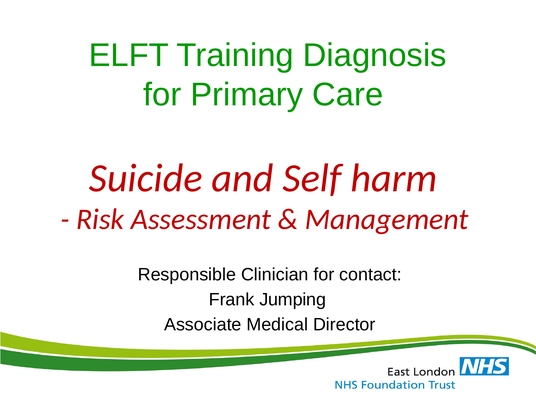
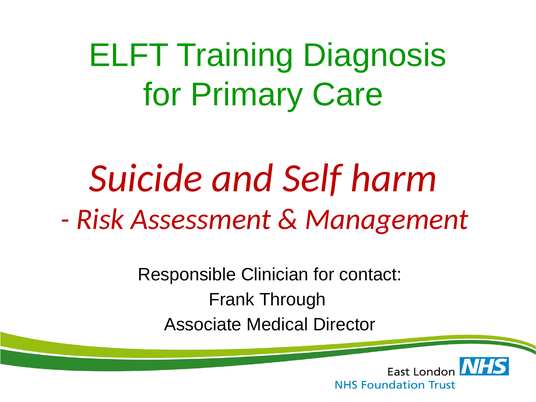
Jumping: Jumping -> Through (293, 300)
